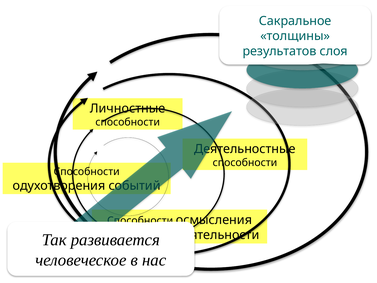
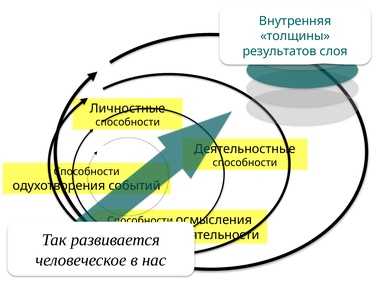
Сакральное: Сакральное -> Внутренняя (295, 21)
